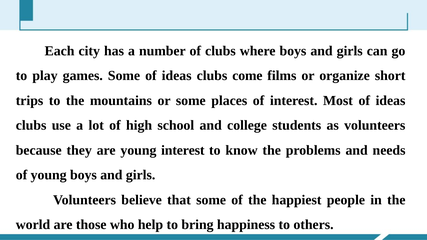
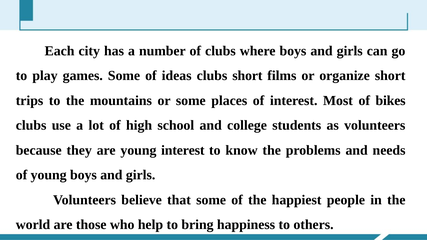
clubs come: come -> short (247, 76)
Most of ideas: ideas -> bikes (391, 101)
